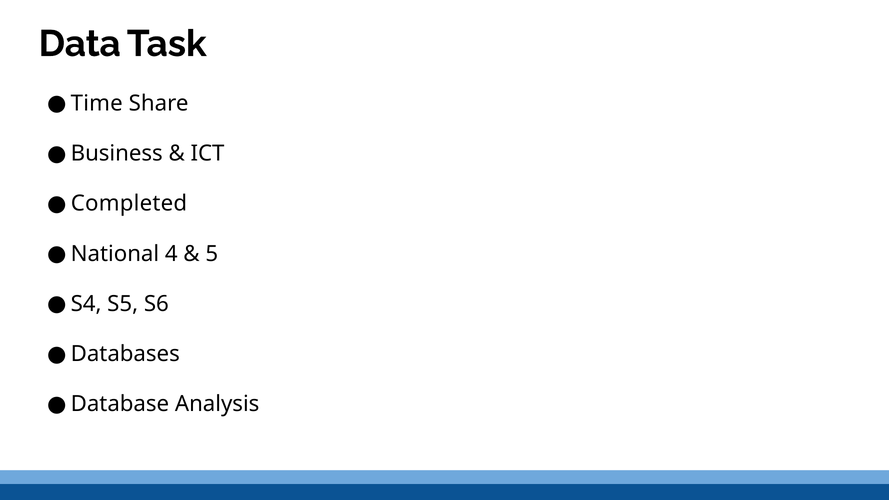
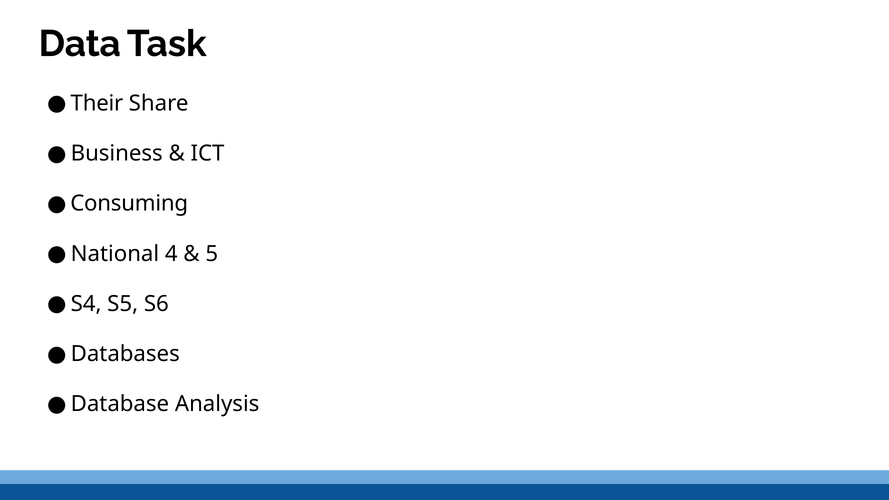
Time: Time -> Their (97, 103)
Completed: Completed -> Consuming (129, 204)
